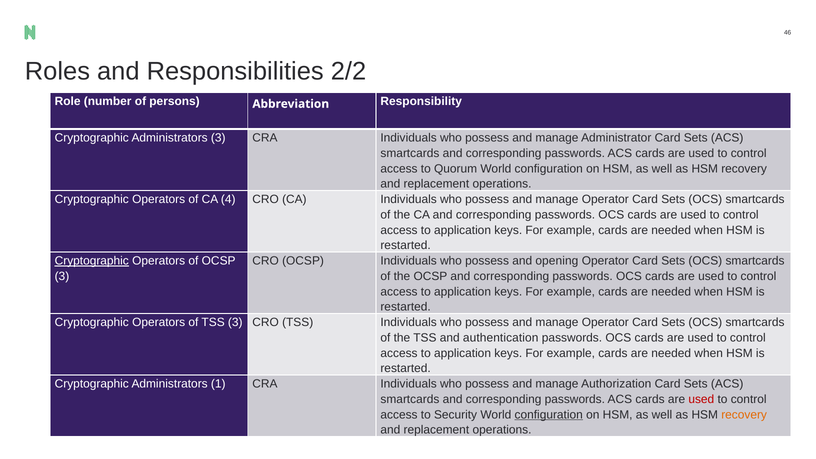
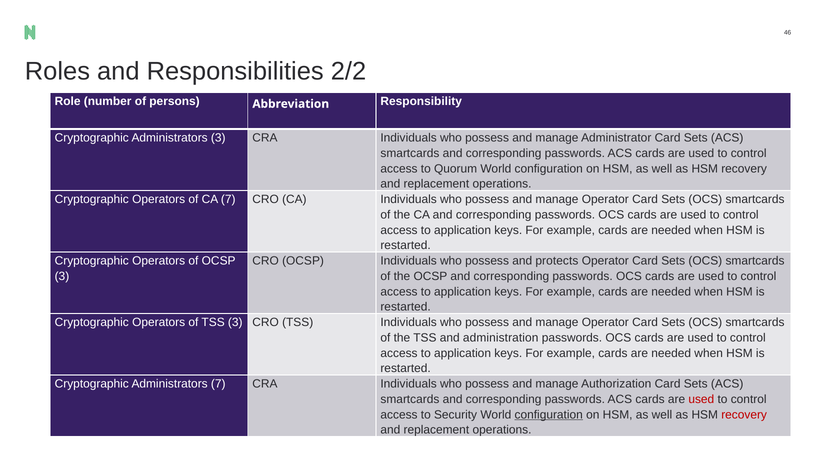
CA 4: 4 -> 7 (228, 199)
Cryptographic underline: present -> none (92, 261)
opening: opening -> protects (557, 261)
authentication: authentication -> administration (501, 338)
Administrators 1: 1 -> 7 (218, 384)
recovery colour: orange -> red (744, 415)
